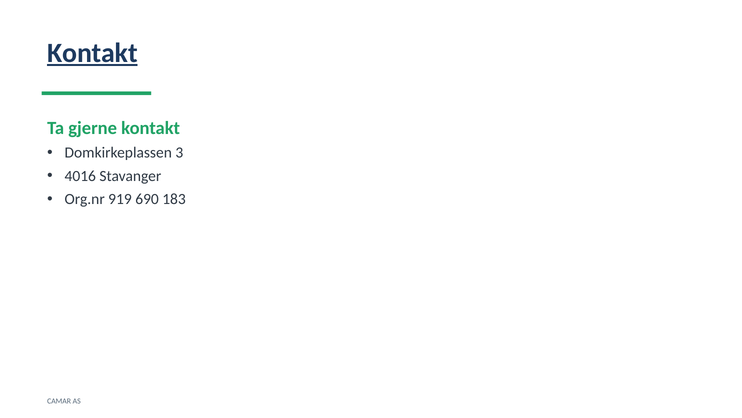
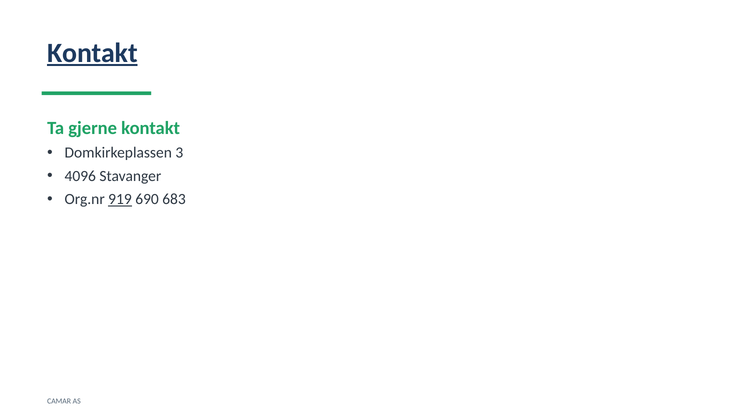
4016: 4016 -> 4096 (80, 176)
919 underline: none -> present (120, 199)
183: 183 -> 683 (174, 199)
